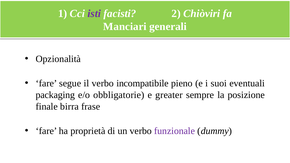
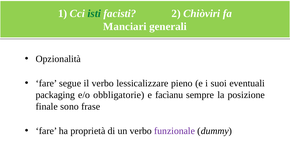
isti colour: purple -> green (94, 13)
incompatibile: incompatibile -> lessicalizzare (142, 83)
greater: greater -> facìanu (169, 95)
birra: birra -> sono (69, 107)
